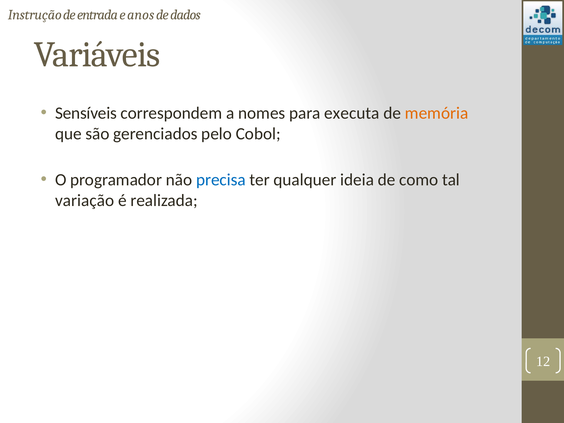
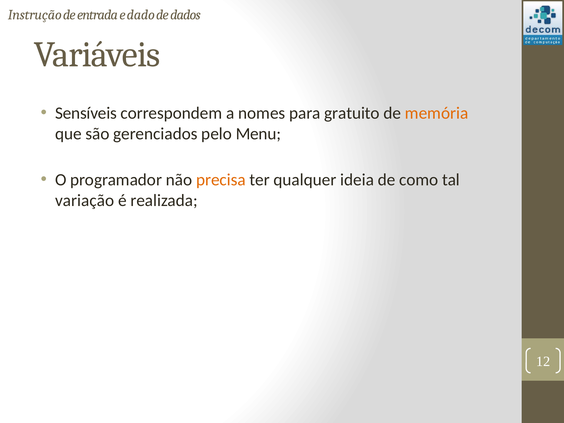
anos: anos -> dado (141, 15)
executa: executa -> gratuito (352, 113)
Cobol: Cobol -> Menu (258, 134)
precisa colour: blue -> orange (221, 180)
